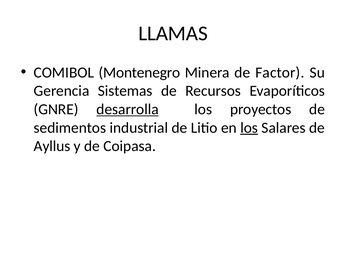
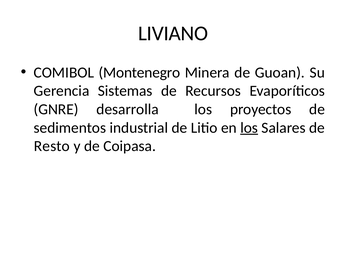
LLAMAS: LLAMAS -> LIVIANO (173, 33)
Factor: Factor -> Guoan (280, 73)
desarrolla underline: present -> none (128, 109)
Ayllus: Ayllus -> Resto (52, 146)
